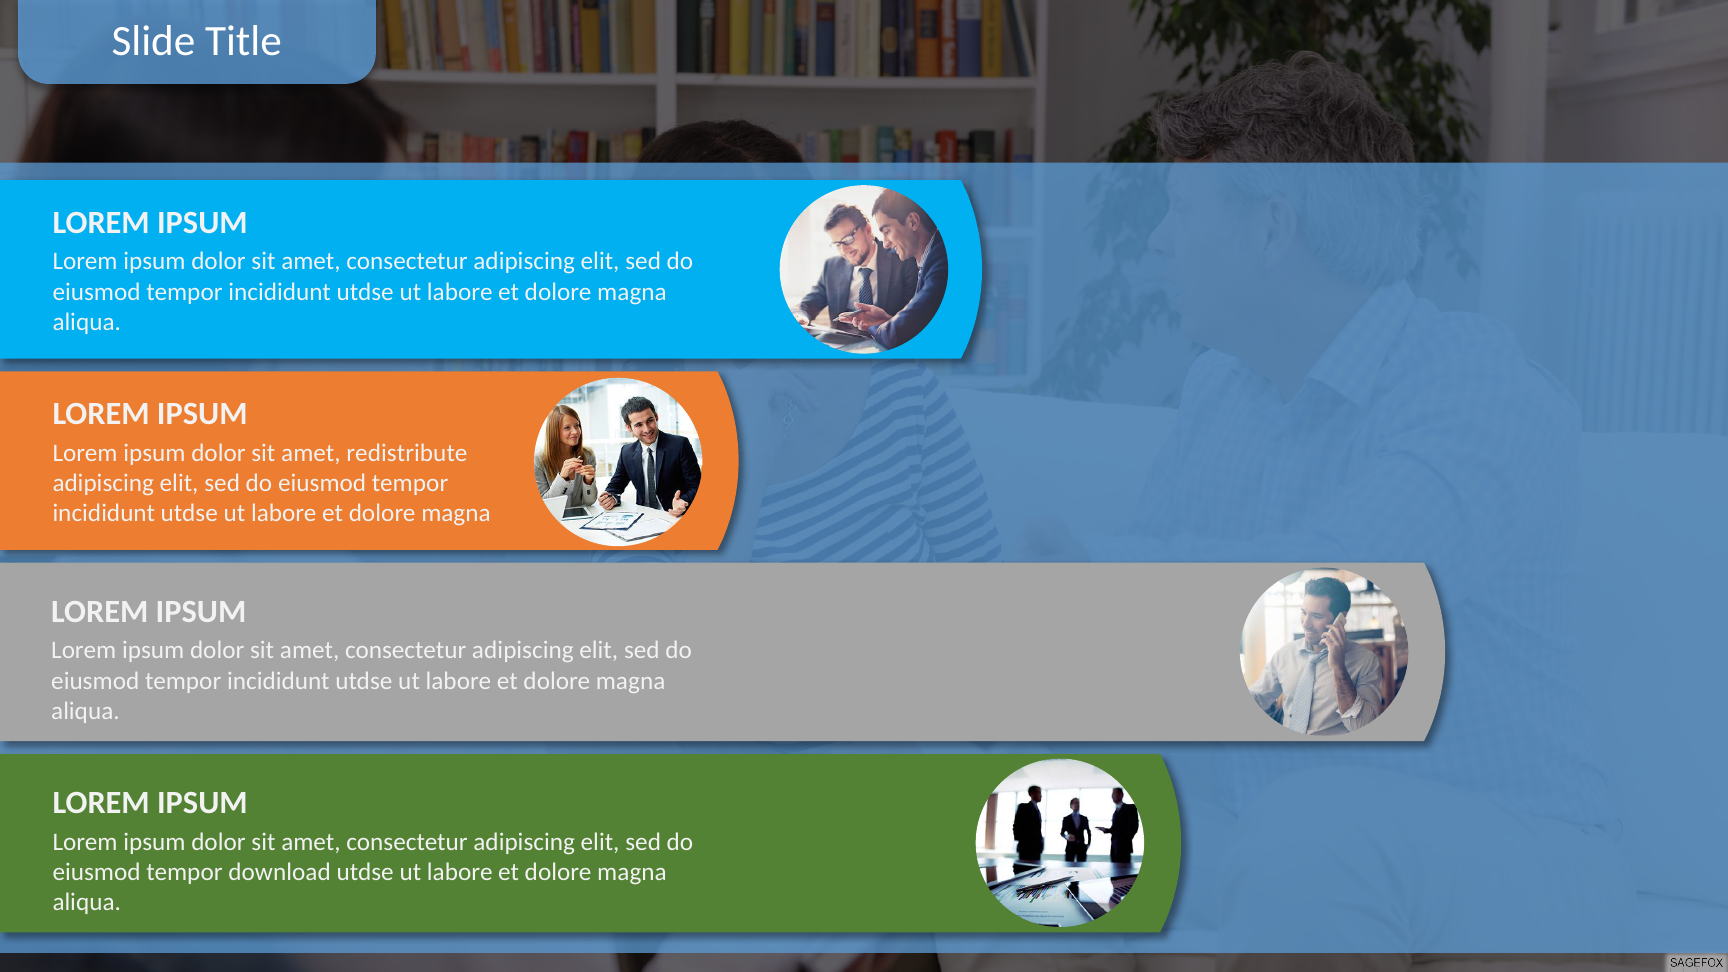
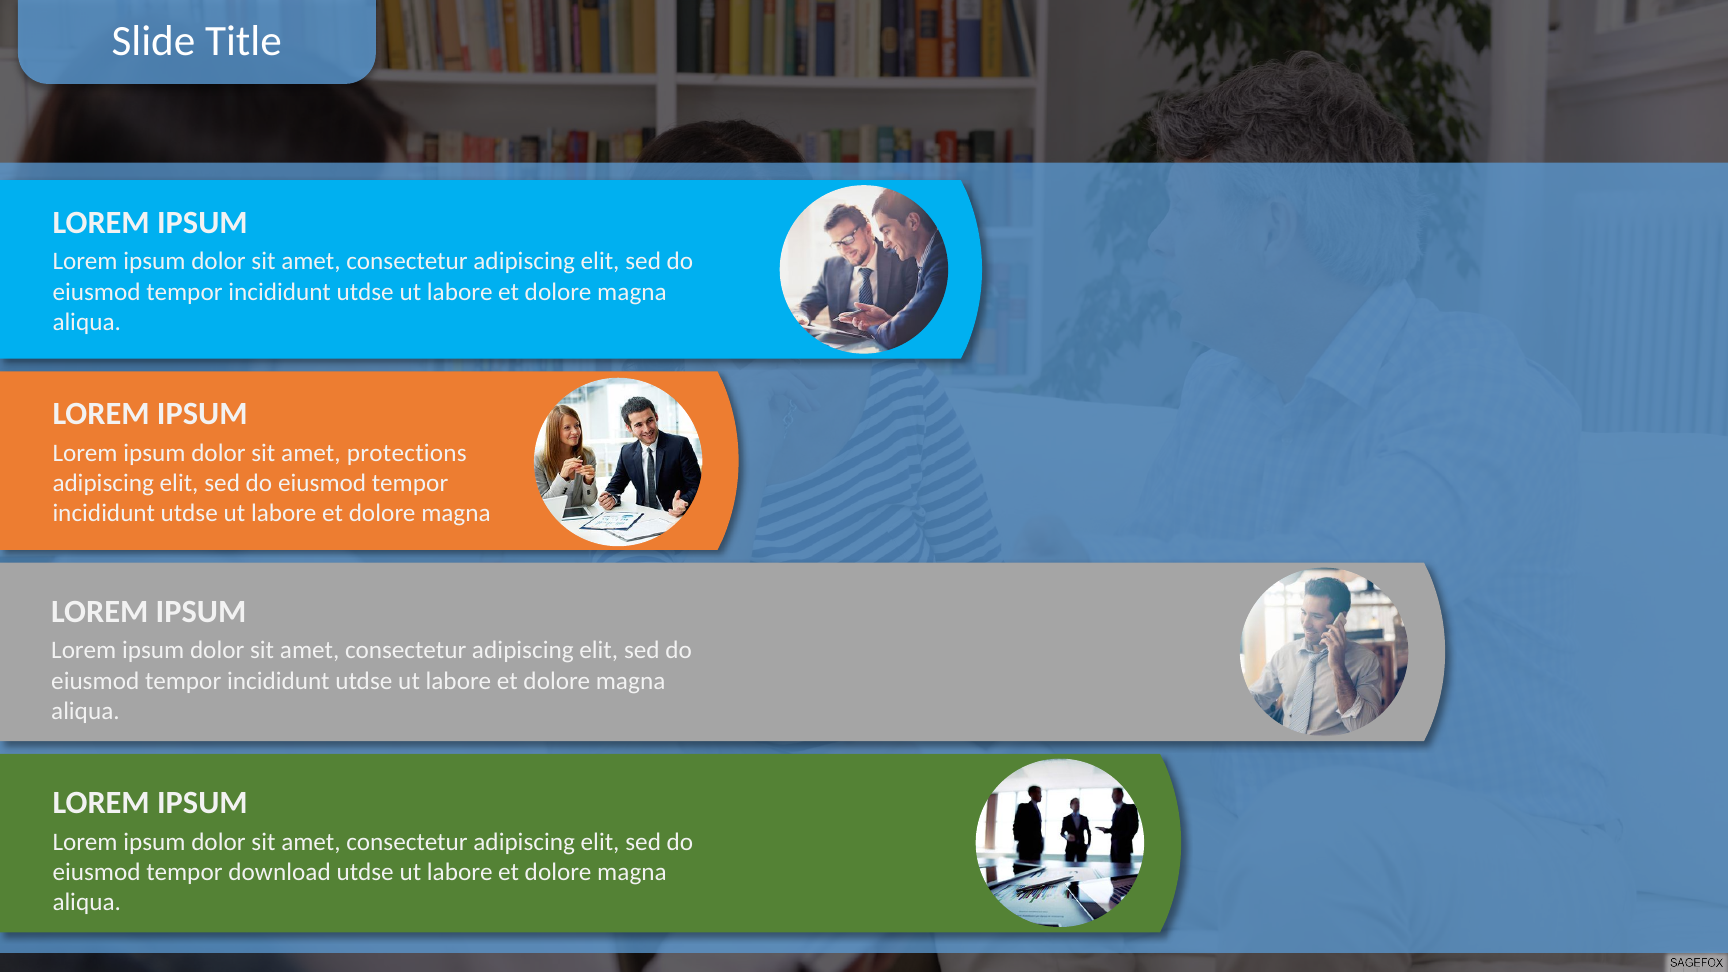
redistribute: redistribute -> protections (407, 453)
